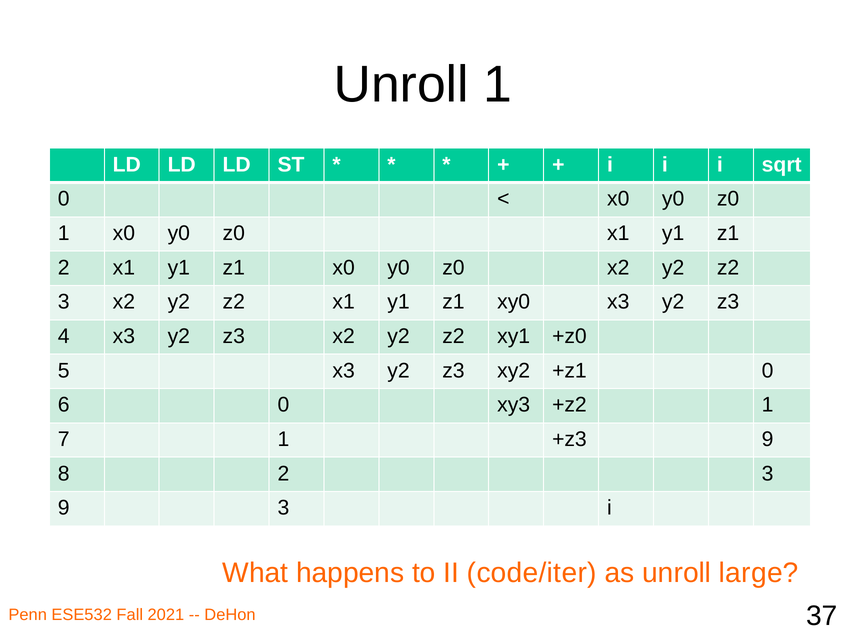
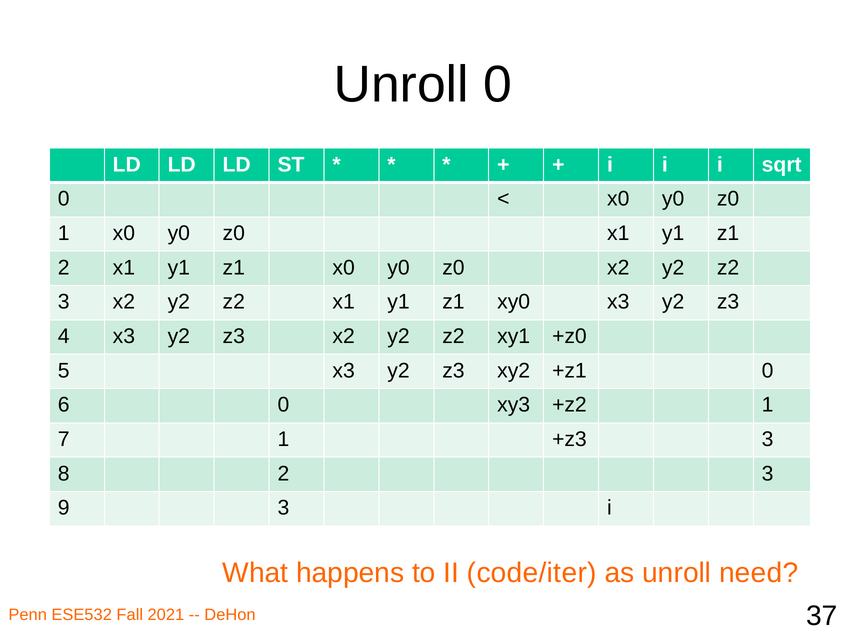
Unroll 1: 1 -> 0 (498, 85)
+z3 9: 9 -> 3 (768, 439)
large: large -> need (759, 573)
